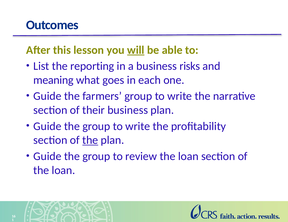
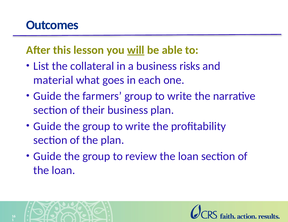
reporting: reporting -> collateral (92, 66)
meaning: meaning -> material (53, 80)
the underline: present -> none (90, 140)
